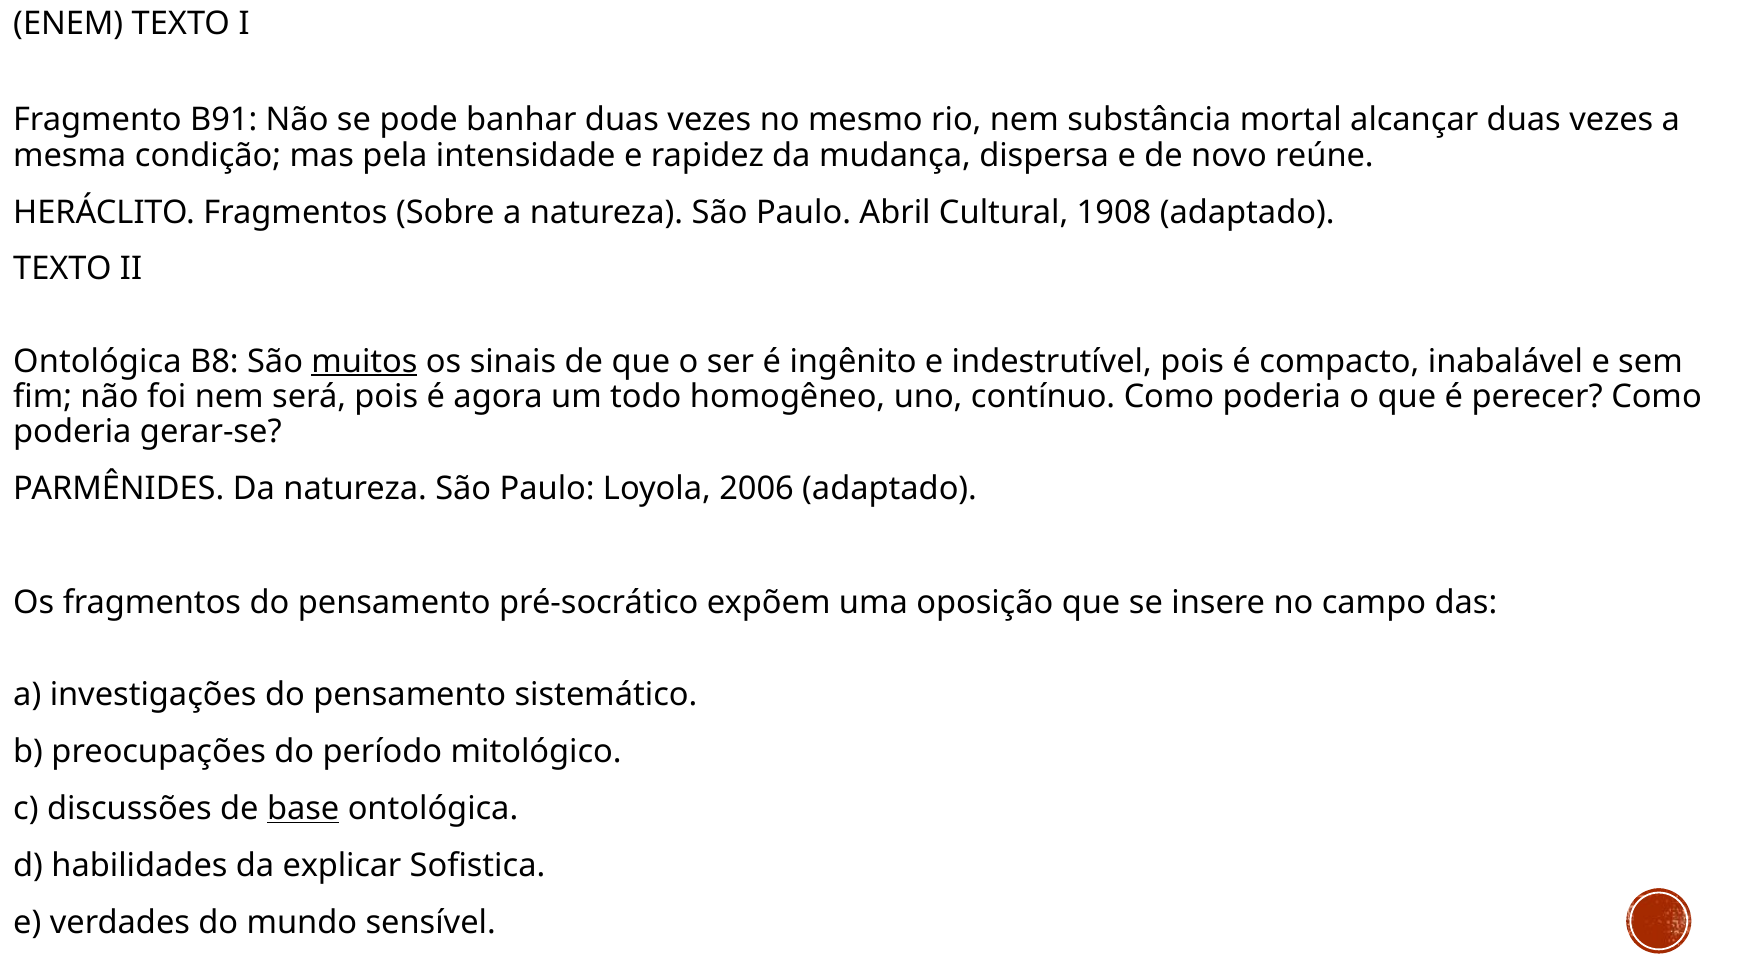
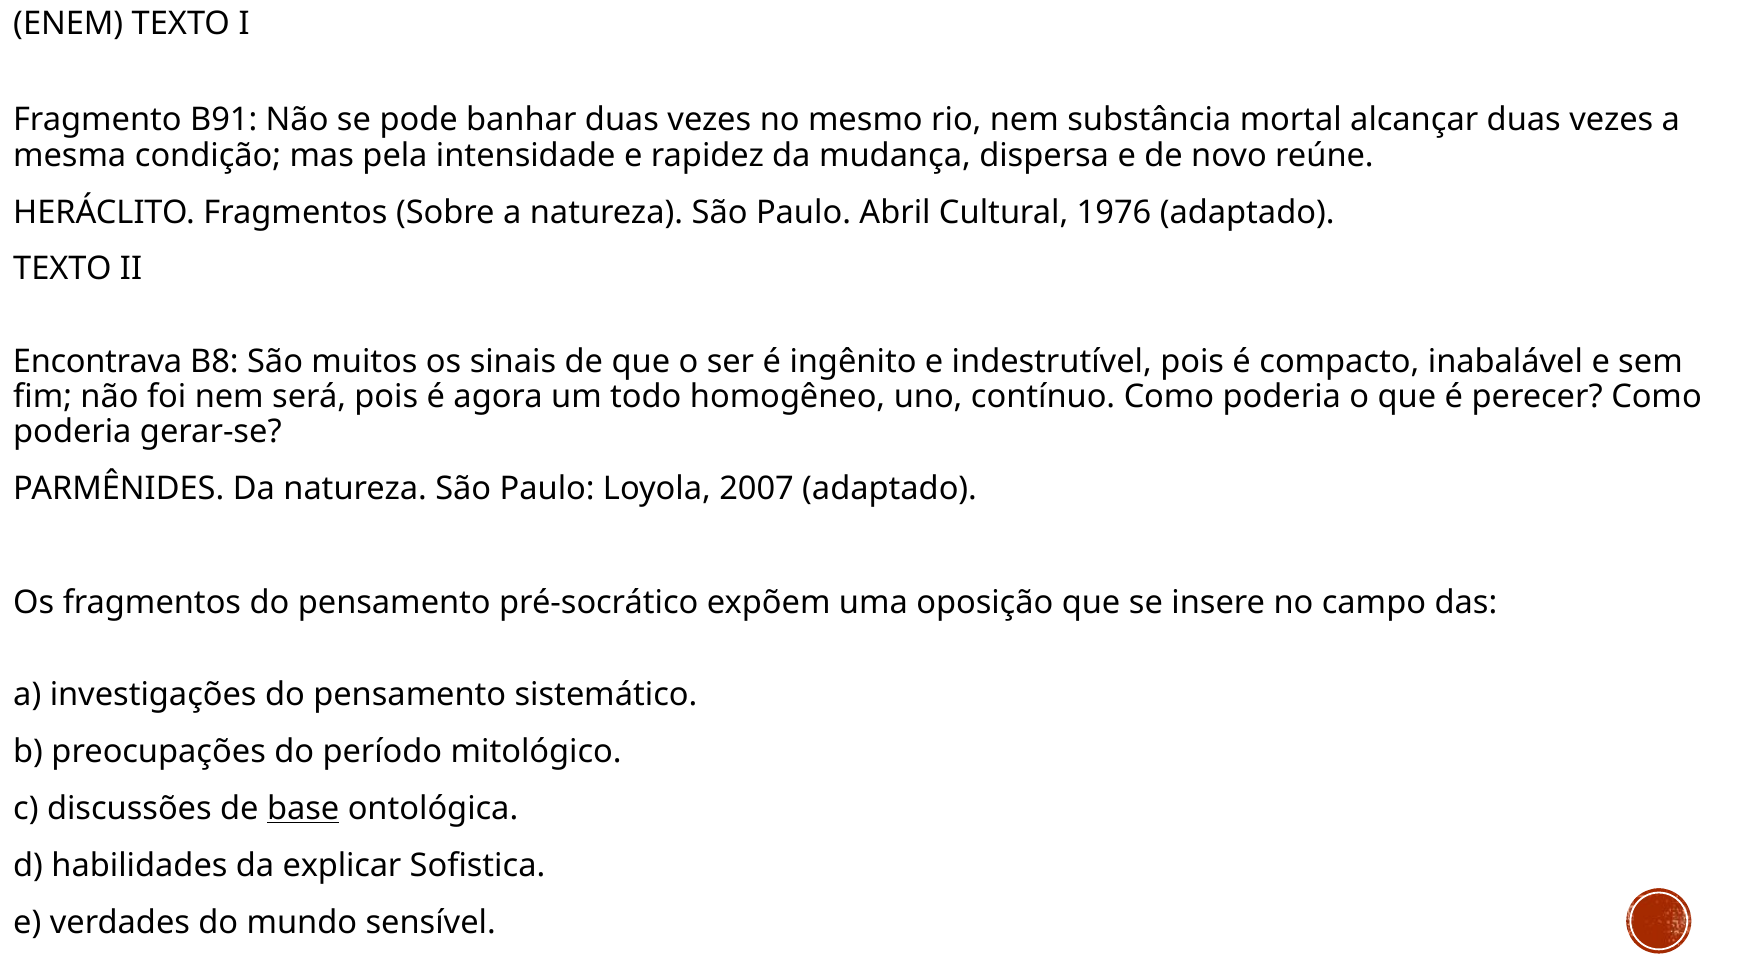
1908: 1908 -> 1976 (1114, 212)
Ontológica: Ontológica -> Encontrava (98, 361)
muitos underline: present -> none (364, 361)
2006: 2006 -> 2007 (757, 489)
